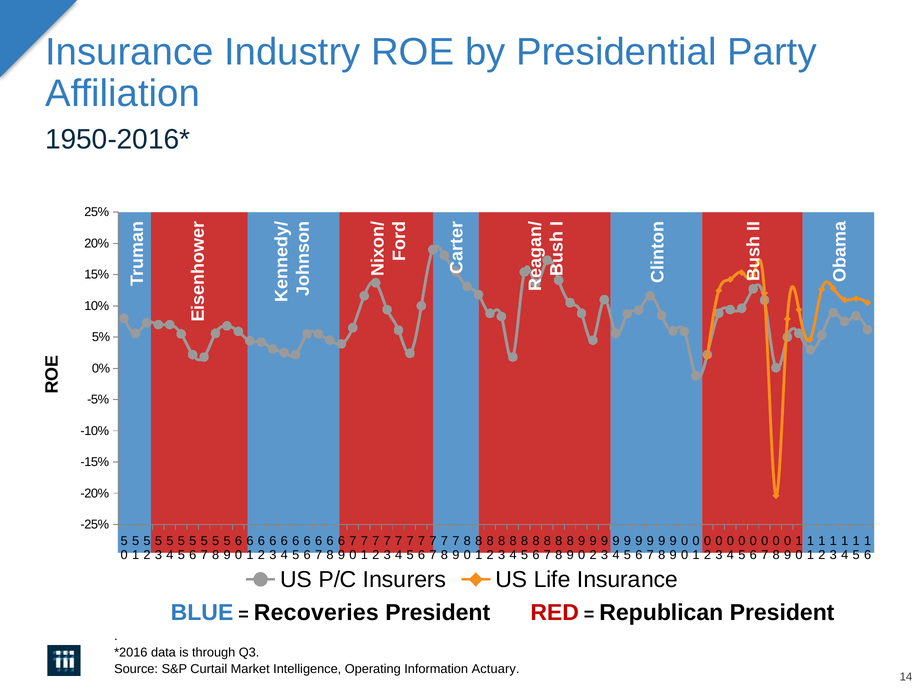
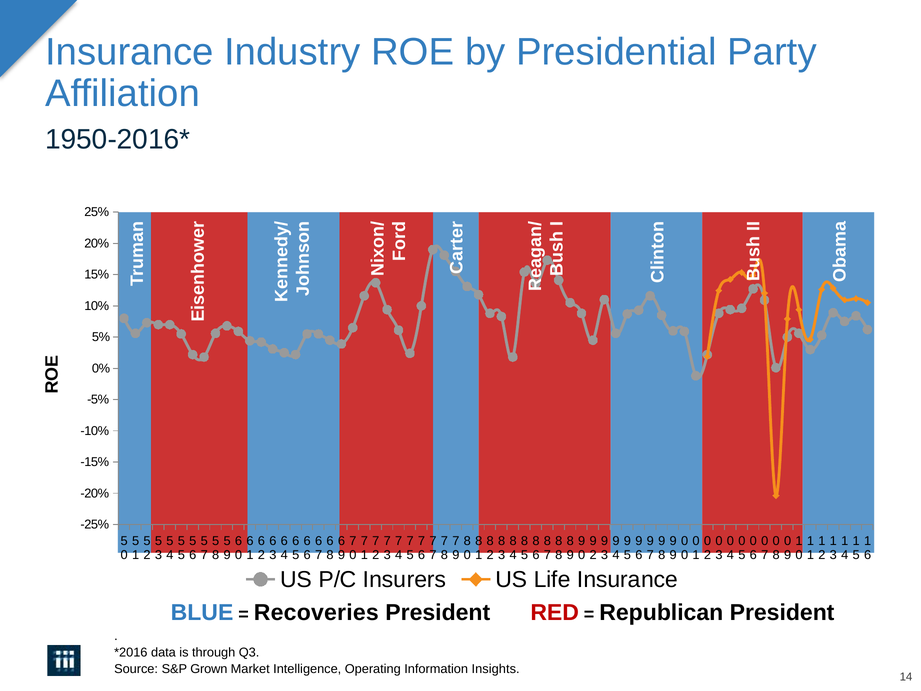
Curtail: Curtail -> Grown (209, 669)
Actuary: Actuary -> Insights (496, 669)
